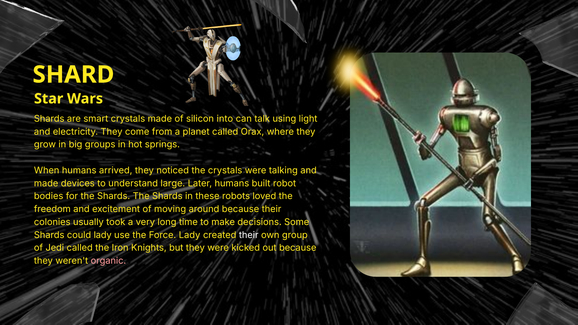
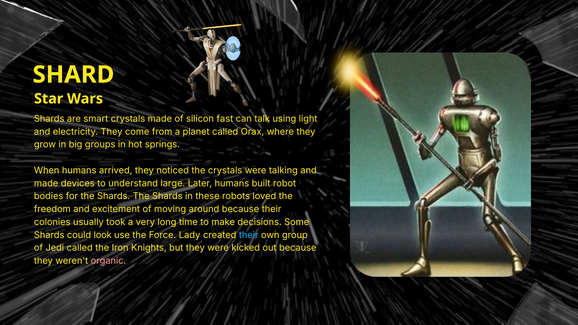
into: into -> fast (225, 119)
could lady: lady -> look (103, 235)
their colour: white -> light blue (249, 235)
